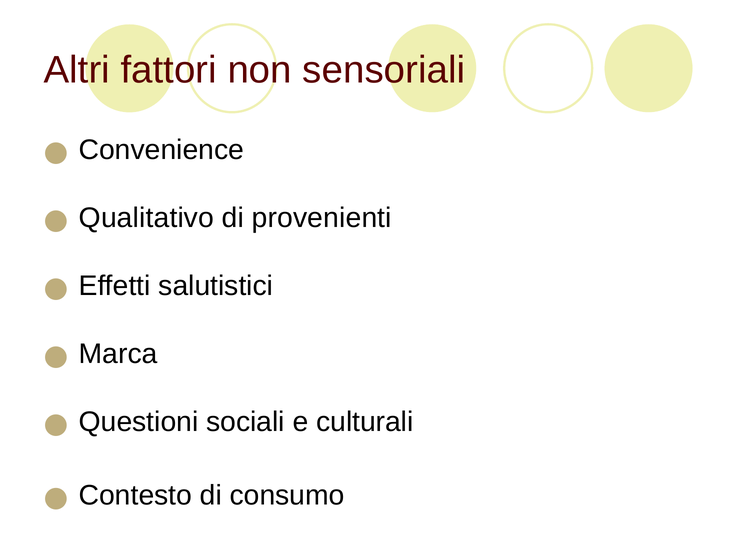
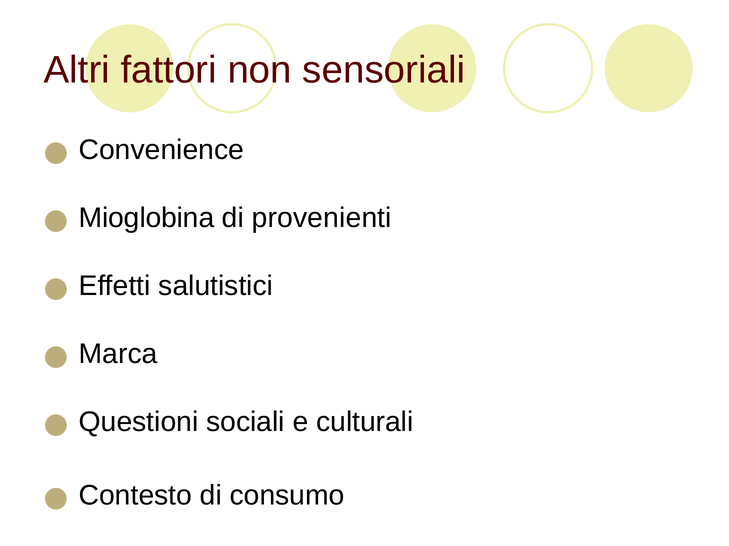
Qualitativo: Qualitativo -> Mioglobina (147, 218)
